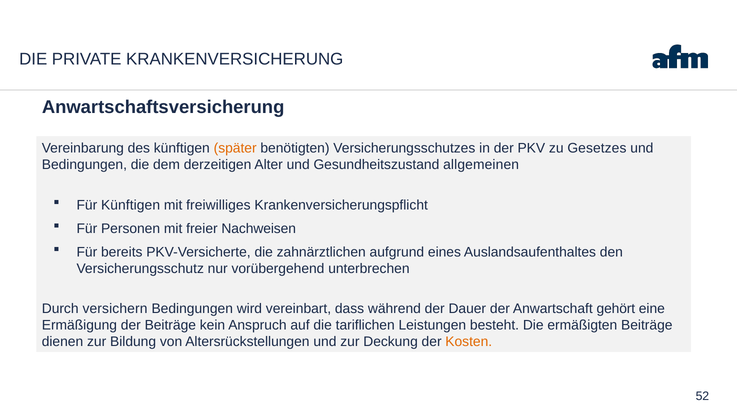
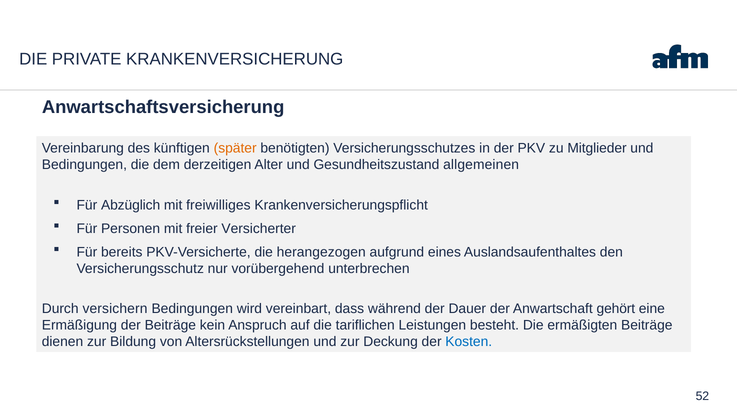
Gesetzes: Gesetzes -> Mitglieder (597, 148)
Für Künftigen: Künftigen -> Abzüglich (131, 205)
Nachweisen: Nachweisen -> Versicherter (259, 228)
zahnärztlichen: zahnärztlichen -> herangezogen (321, 252)
Kosten colour: orange -> blue (469, 342)
